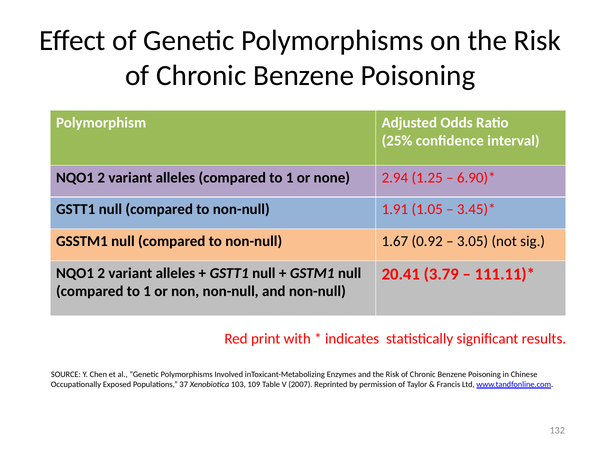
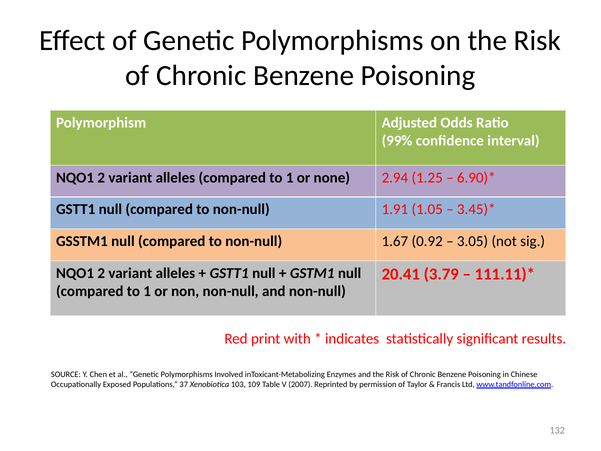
25%: 25% -> 99% (397, 141)
